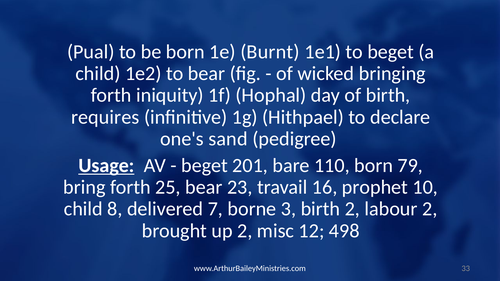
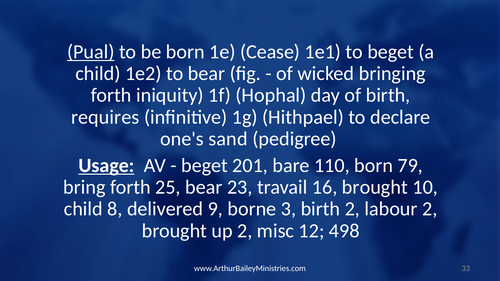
Pual underline: none -> present (91, 52)
Burnt: Burnt -> Cease (270, 52)
16 prophet: prophet -> brought (375, 187)
7: 7 -> 9 (215, 209)
